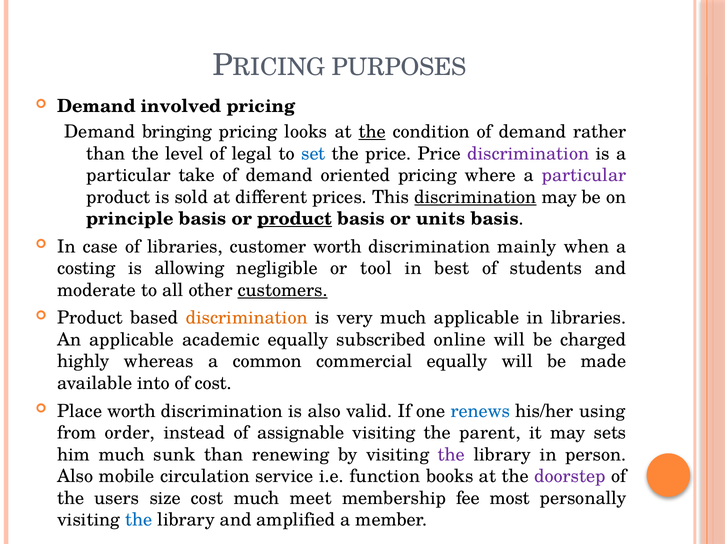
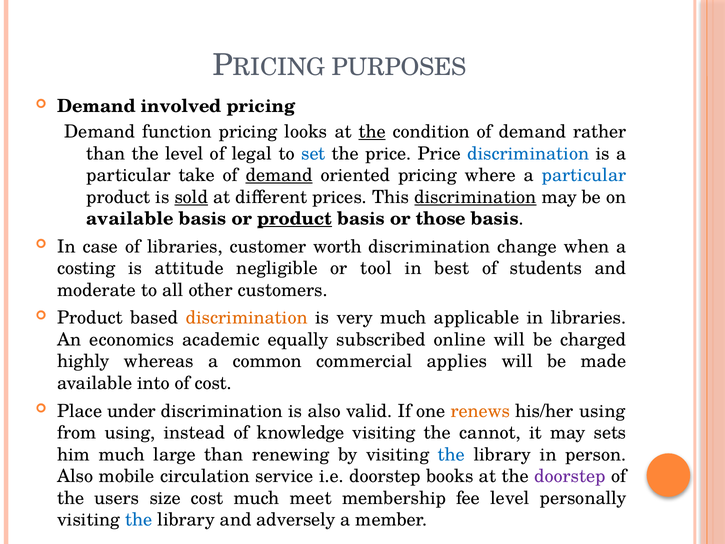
bringing: bringing -> function (177, 132)
discrimination colour: purple -> blue (528, 153)
demand underline: none -> present (279, 175)
particular colour: purple -> blue (584, 175)
sold underline: none -> present (191, 197)
principle: principle -> available (130, 219)
units: units -> those (441, 219)
mainly: mainly -> change (527, 247)
allowing: allowing -> attitude (189, 268)
customers underline: present -> none (283, 290)
An applicable: applicable -> economics (132, 340)
commercial equally: equally -> applies (457, 361)
Place worth: worth -> under (131, 411)
renews colour: blue -> orange (480, 411)
from order: order -> using (130, 433)
assignable: assignable -> knowledge (301, 433)
parent: parent -> cannot (490, 433)
sunk: sunk -> large (175, 454)
the colour: purple -> blue (451, 454)
i.e function: function -> doorstep (385, 476)
fee most: most -> level (510, 498)
amplified: amplified -> adversely (296, 520)
